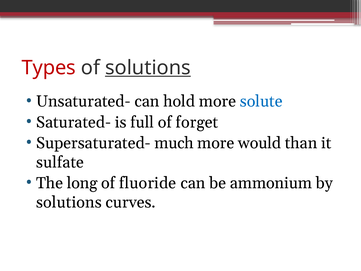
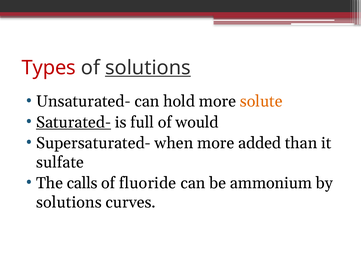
solute colour: blue -> orange (261, 101)
Saturated- underline: none -> present (74, 122)
forget: forget -> would (197, 122)
much: much -> when (174, 143)
would: would -> added (260, 143)
long: long -> calls (82, 183)
